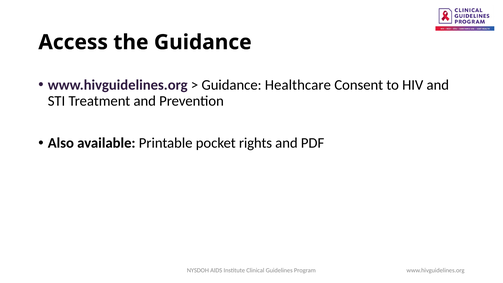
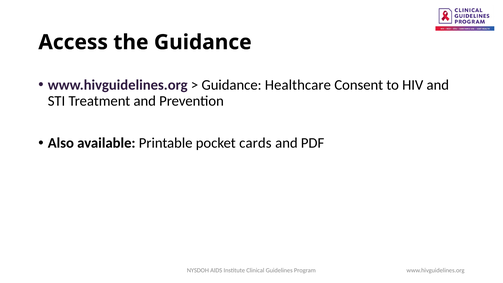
rights: rights -> cards (255, 143)
